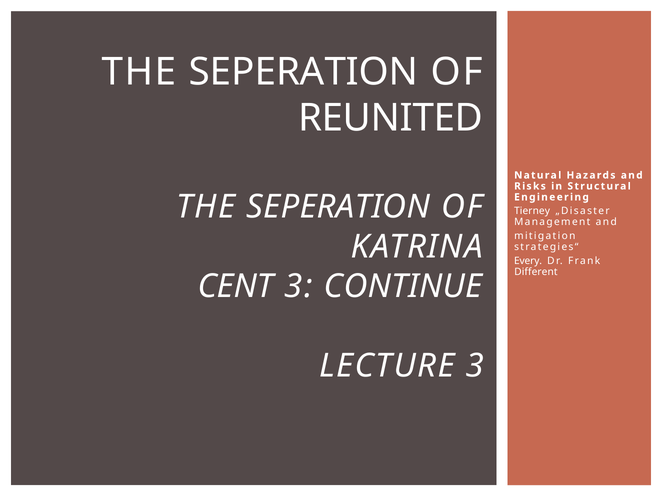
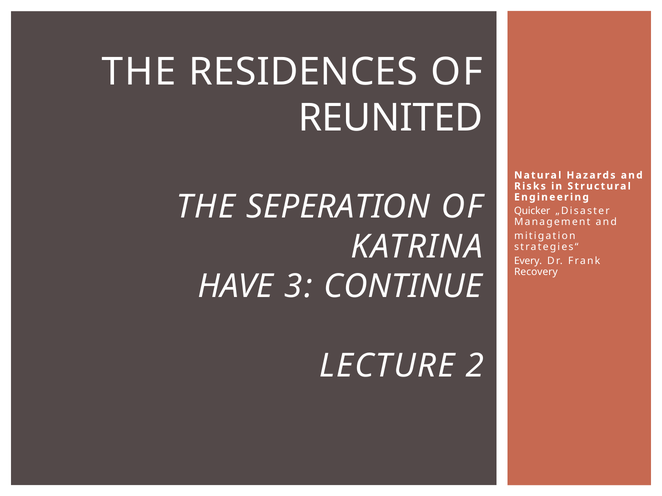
SEPERATION: SEPERATION -> RESIDENCES (303, 72)
Tierney: Tierney -> Quicker (532, 211)
Different: Different -> Recovery (536, 272)
CENT: CENT -> HAVE (236, 287)
LECTURE 3: 3 -> 2 (475, 366)
